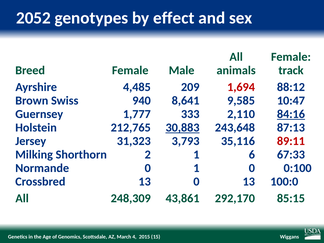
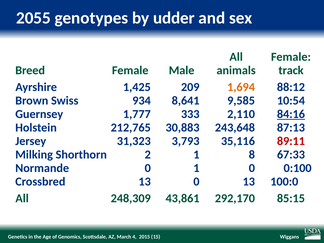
2052: 2052 -> 2055 (33, 18)
effect: effect -> udder (174, 18)
4,485: 4,485 -> 1,425 (137, 87)
1,694 colour: red -> orange (241, 87)
940: 940 -> 934 (142, 101)
10:47: 10:47 -> 10:54 (291, 101)
30,883 underline: present -> none (183, 128)
6: 6 -> 8 (252, 155)
